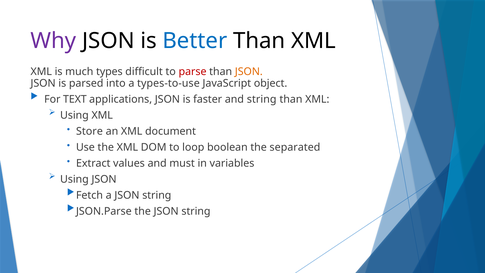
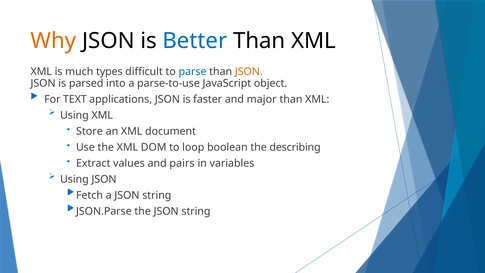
Why colour: purple -> orange (53, 41)
parse colour: red -> blue (193, 72)
types-to-use: types-to-use -> parse-to-use (168, 83)
and string: string -> major (262, 99)
separated: separated -> describing (295, 147)
must: must -> pairs (182, 163)
